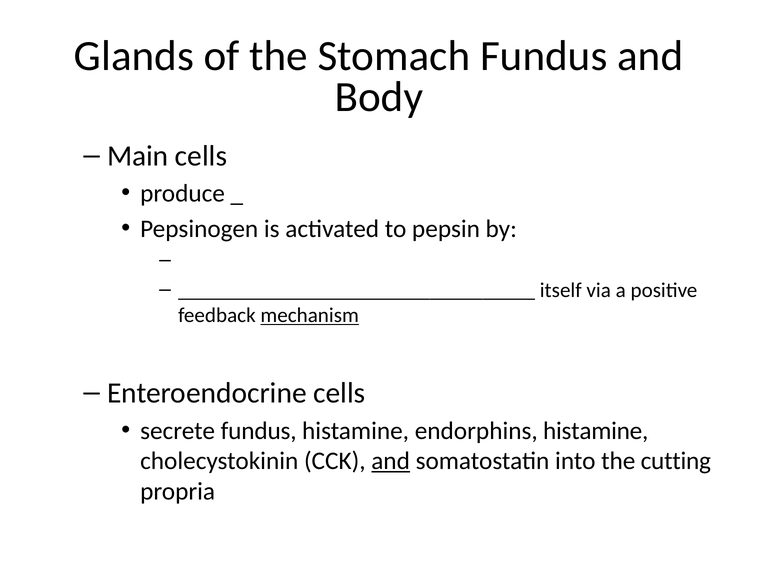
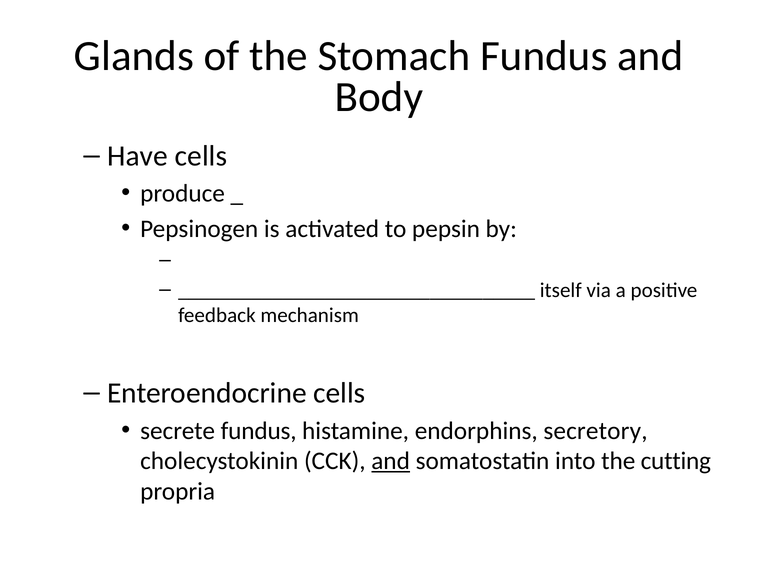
Main: Main -> Have (138, 156)
mechanism underline: present -> none (310, 316)
endorphins histamine: histamine -> secretory (595, 431)
